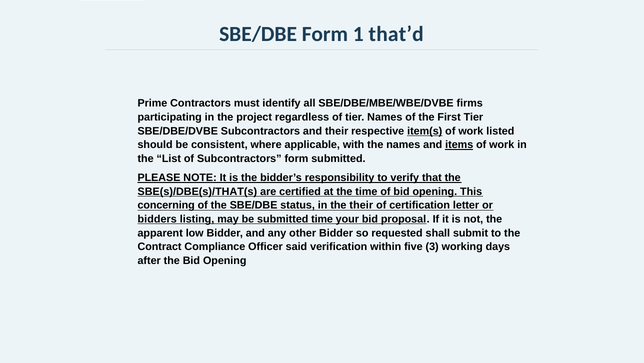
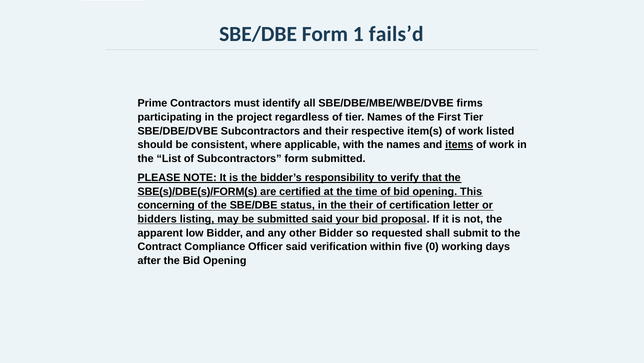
that’d: that’d -> fails’d (396, 34)
item(s underline: present -> none (425, 131)
SBE(s)/DBE(s)/THAT(s: SBE(s)/DBE(s)/THAT(s -> SBE(s)/DBE(s)/FORM(s (197, 191)
submitted time: time -> said (322, 219)
3: 3 -> 0 (432, 246)
